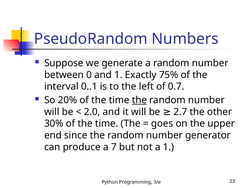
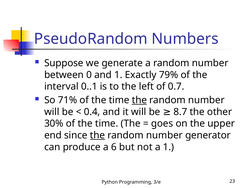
75%: 75% -> 79% (169, 75)
20%: 20% -> 71% (68, 100)
2.0: 2.0 -> 0.4 (92, 112)
2.7: 2.7 -> 8.7 (180, 112)
the underline: none -> present (97, 135)
7: 7 -> 6 (114, 147)
